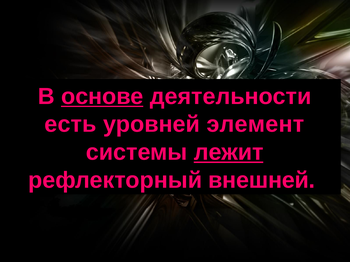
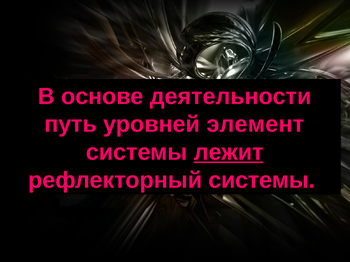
основе underline: present -> none (102, 97)
есть: есть -> путь (71, 125)
рефлекторный внешней: внешней -> системы (262, 181)
